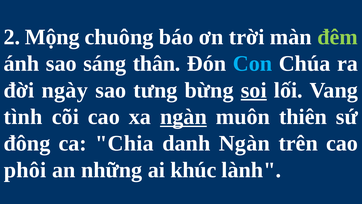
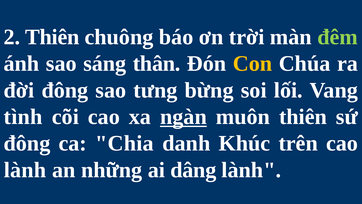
2 Mộng: Mộng -> Thiên (52, 37)
Con colour: light blue -> yellow (252, 64)
đời ngày: ngày -> đông (65, 90)
soi underline: present -> none (254, 90)
danh Ngàn: Ngàn -> Khúc (244, 143)
phôi: phôi -> lành (25, 170)
khúc: khúc -> dâng (193, 170)
